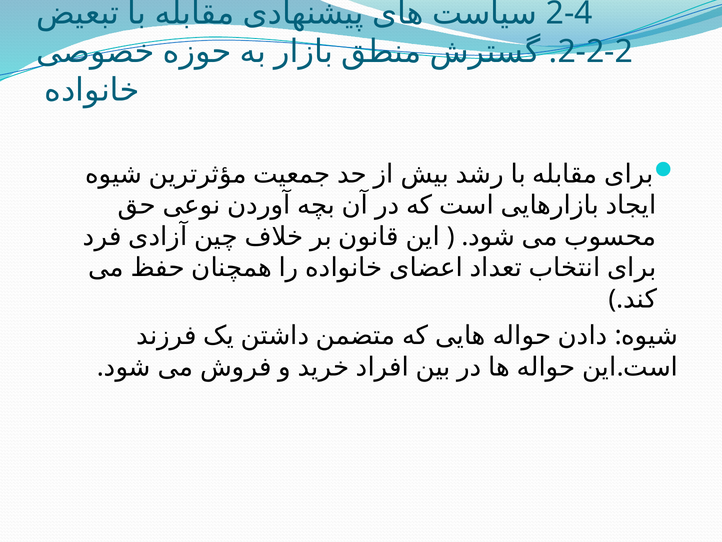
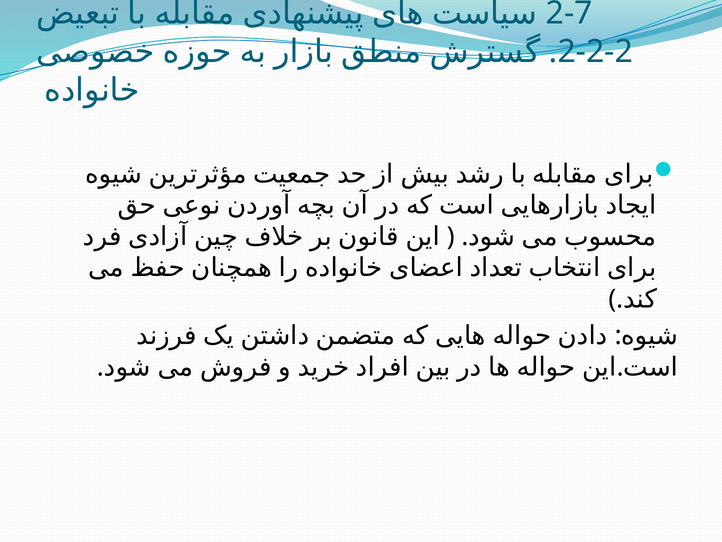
2-4: 2-4 -> 2-7 (569, 13)
